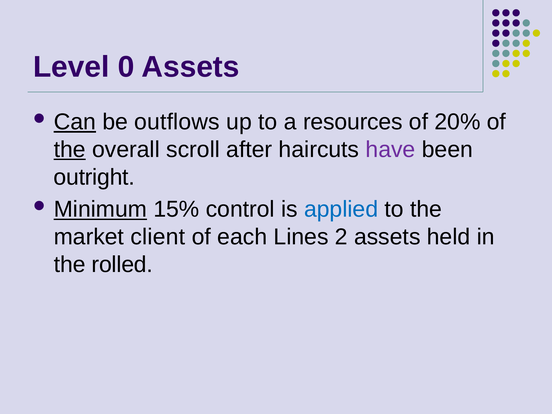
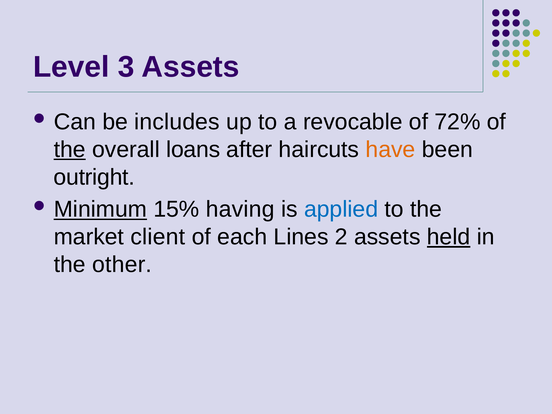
0: 0 -> 3 (126, 67)
Can underline: present -> none (75, 122)
outflows: outflows -> includes (177, 122)
resources: resources -> revocable (353, 122)
20%: 20% -> 72% (458, 122)
scroll: scroll -> loans (193, 150)
have colour: purple -> orange (390, 150)
control: control -> having (240, 209)
held underline: none -> present (449, 237)
rolled: rolled -> other (122, 265)
